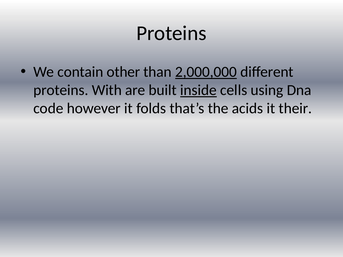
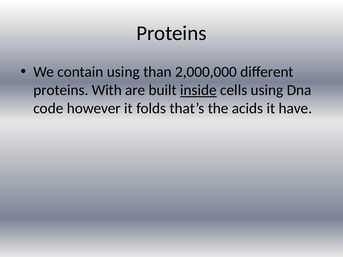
contain other: other -> using (123, 72)
2,000,000 underline: present -> none (206, 72)
their: their -> have (295, 109)
